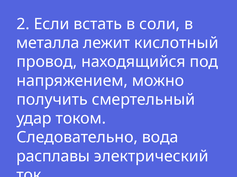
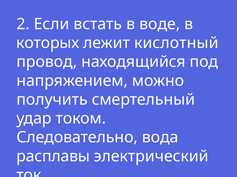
соли: соли -> воде (160, 24)
металла: металла -> которых (48, 43)
